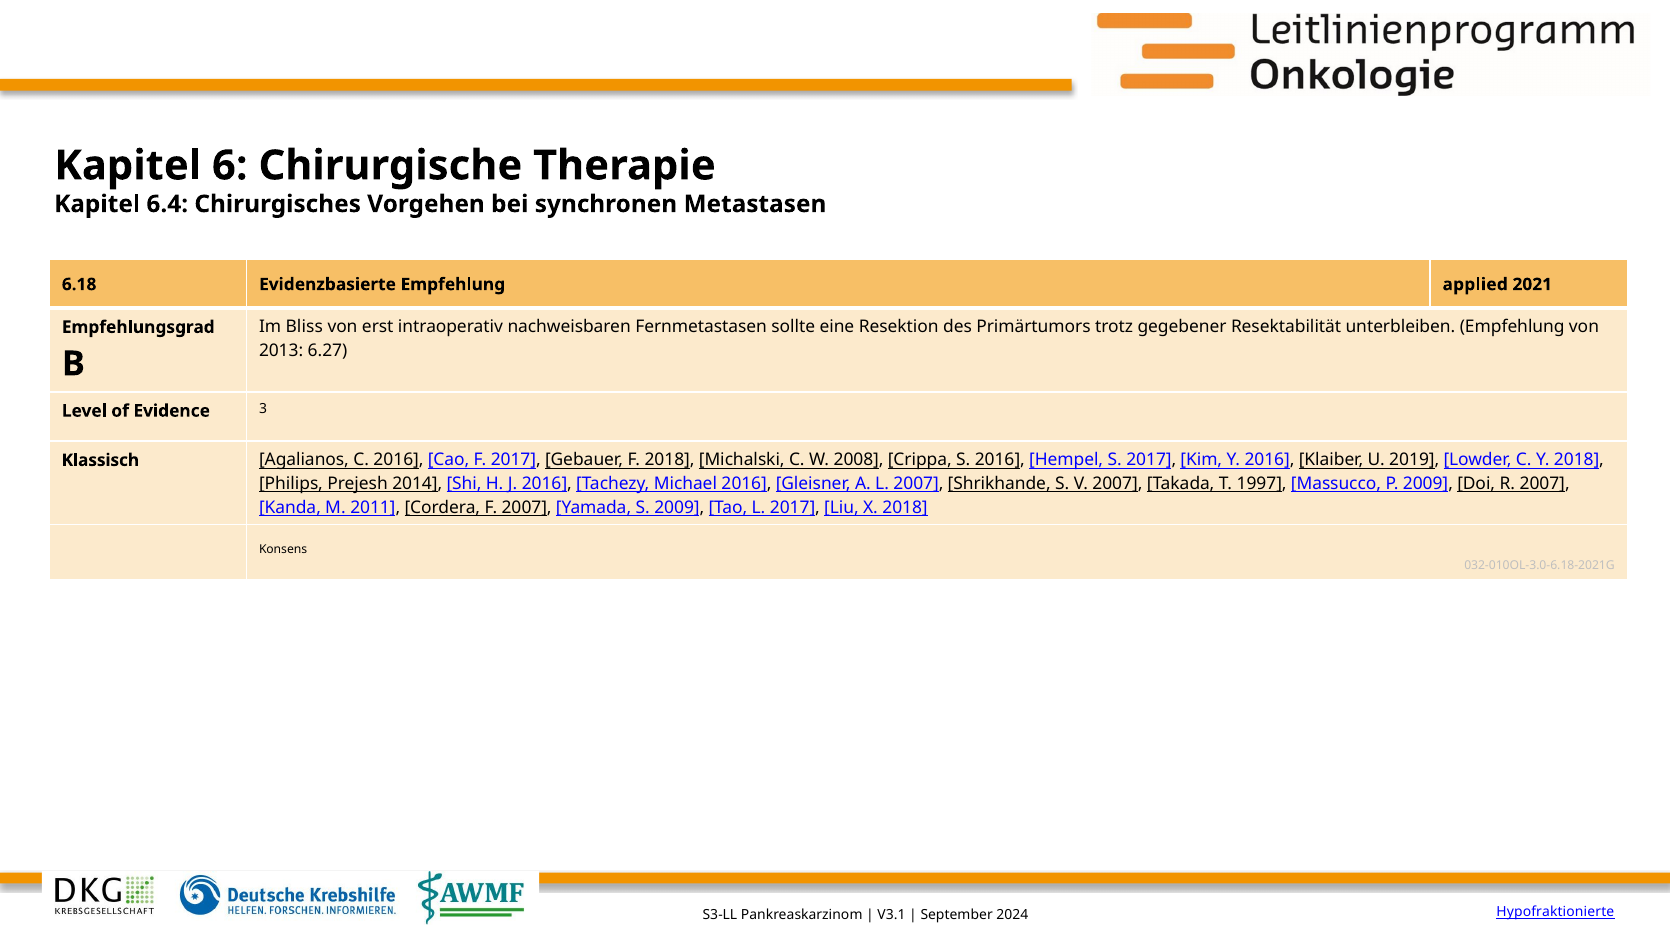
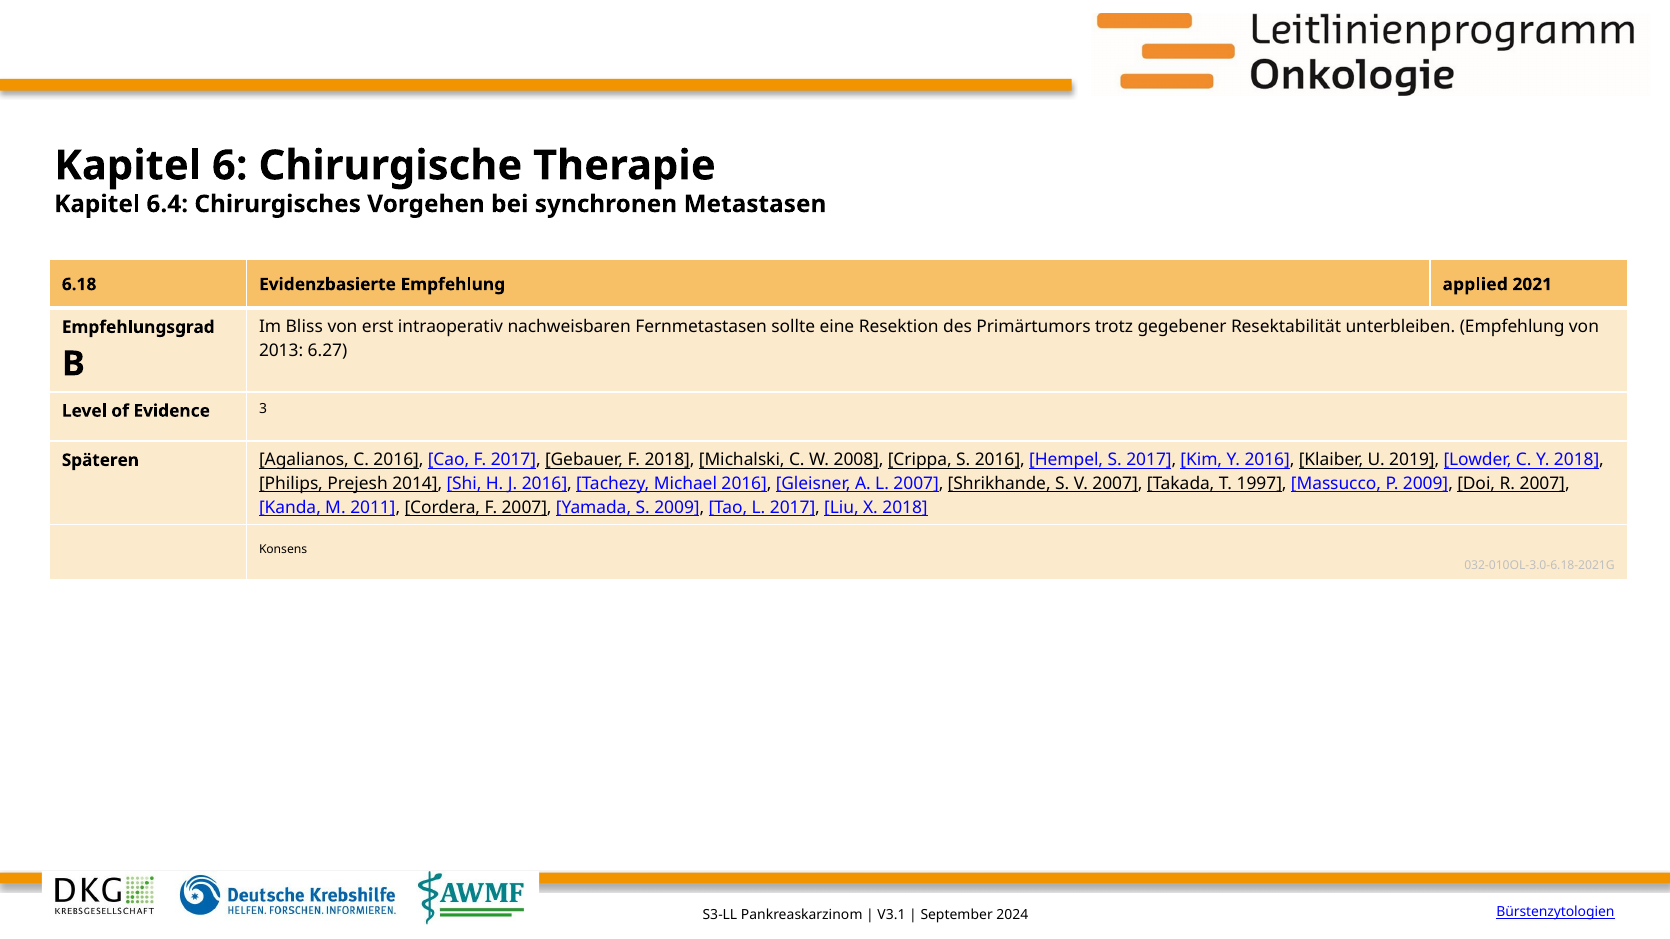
Klassisch: Klassisch -> Späteren (100, 460)
Hypofraktionierte: Hypofraktionierte -> Bürstenzytologien (1555, 912)
